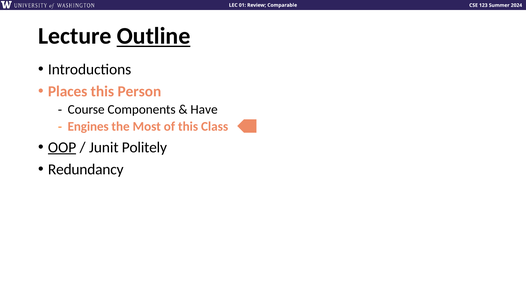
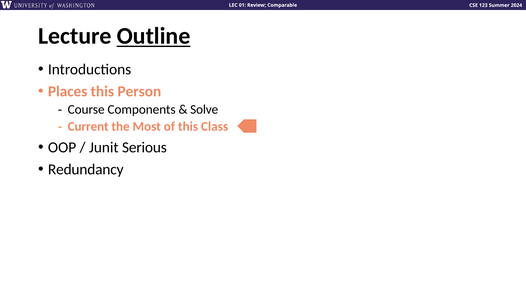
Have: Have -> Solve (204, 109)
Engines: Engines -> Current (88, 126)
OOP underline: present -> none (62, 147)
Politely: Politely -> Serious (144, 147)
